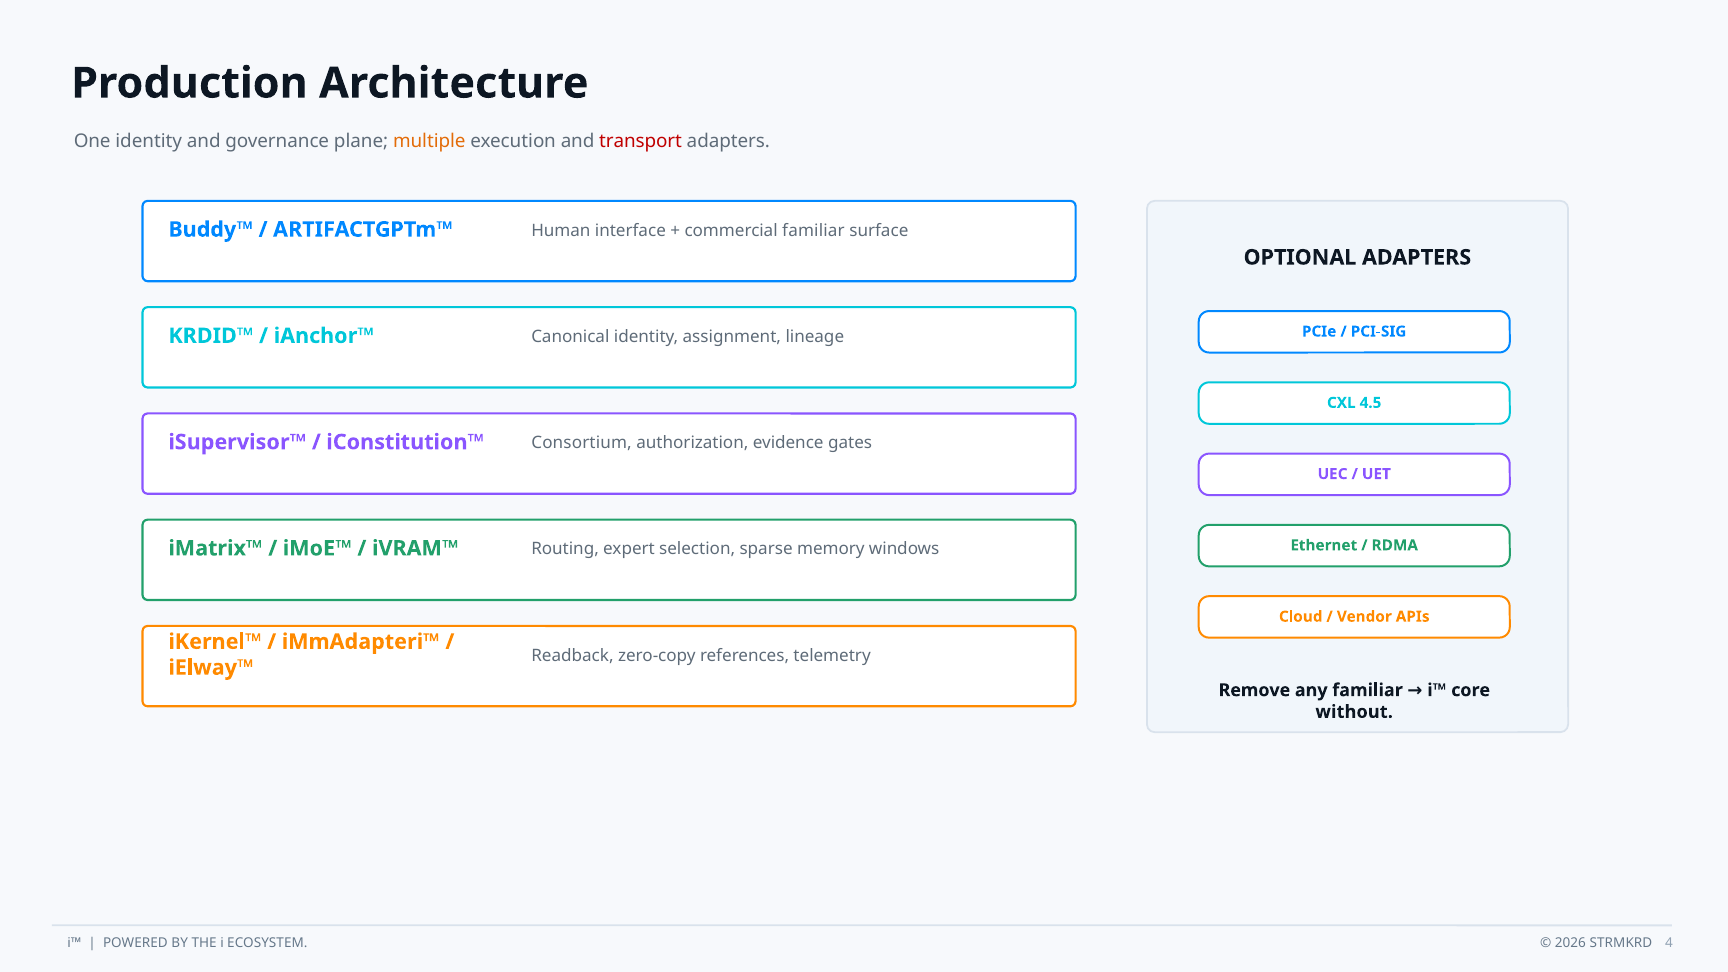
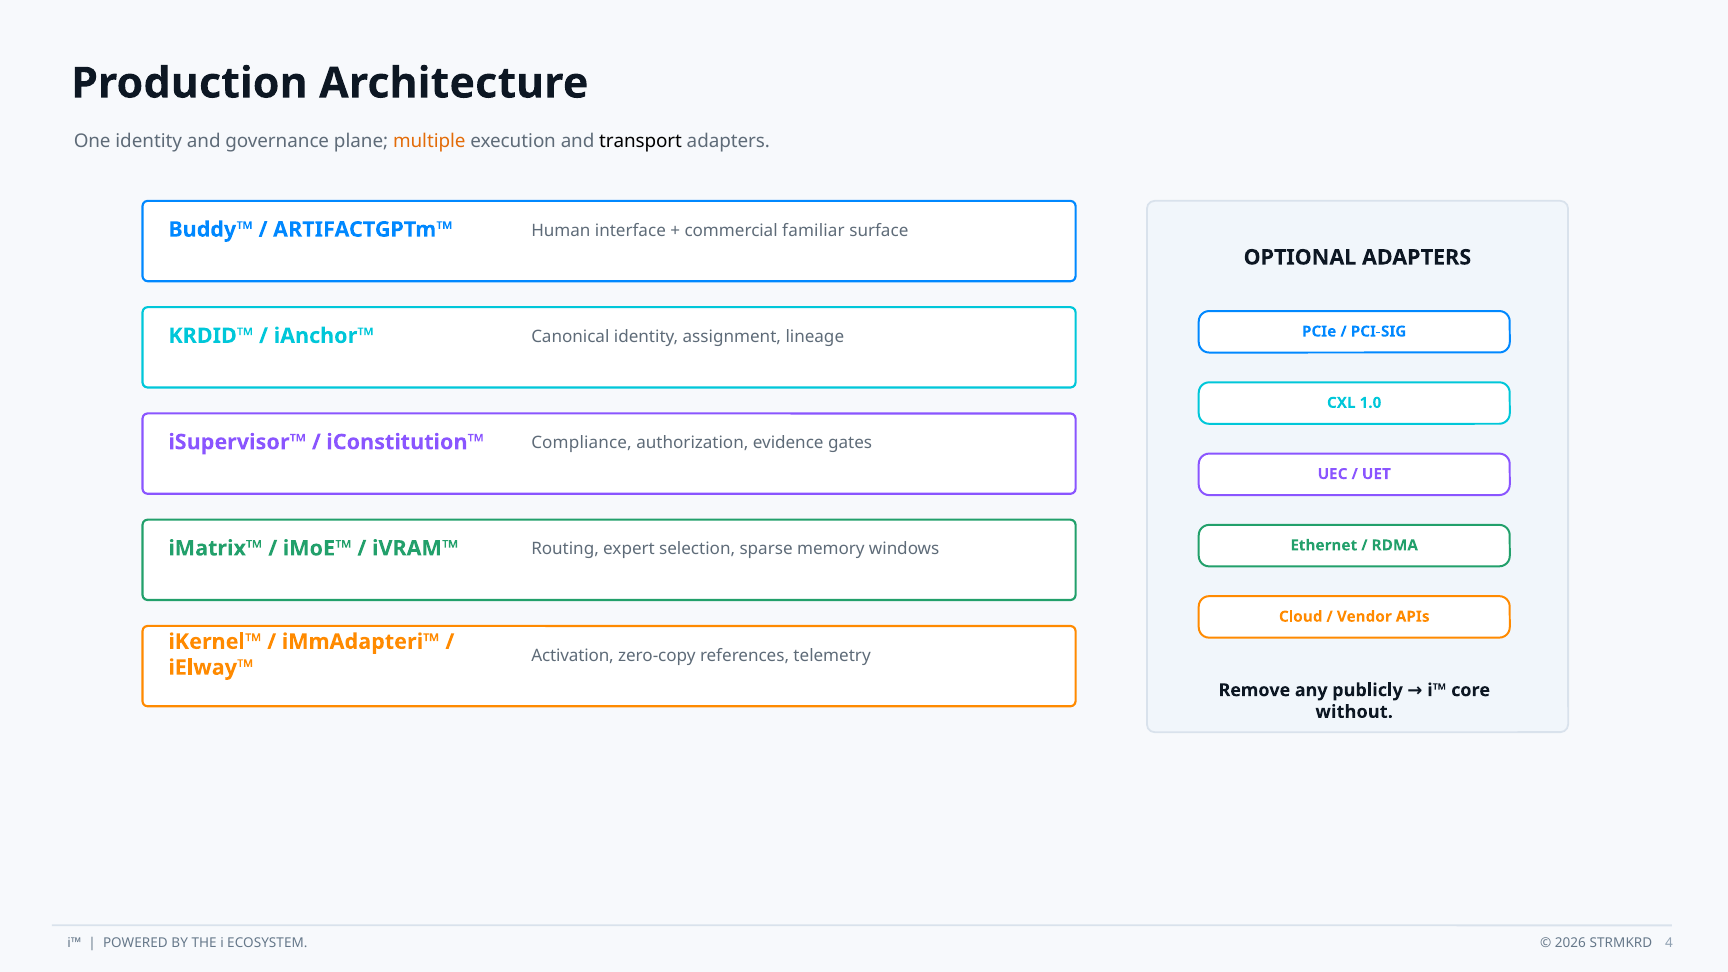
transport colour: red -> black (641, 141)
4.5: 4.5 -> 1.0 (1370, 403)
Consortium: Consortium -> Compliance (582, 443)
Readback: Readback -> Activation (573, 656)
any familiar: familiar -> publicly (1368, 690)
